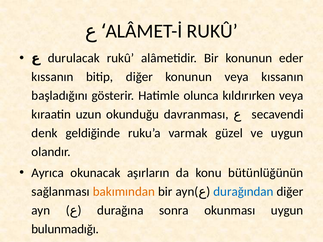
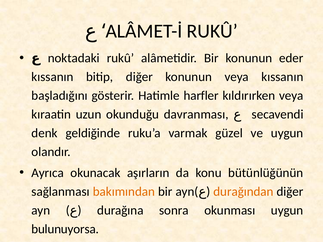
durulacak: durulacak -> noktadaki (74, 58)
olunca: olunca -> harfler (201, 96)
durağından colour: blue -> orange (243, 192)
bulunmadığı: bulunmadığı -> bulunuyorsa (65, 229)
